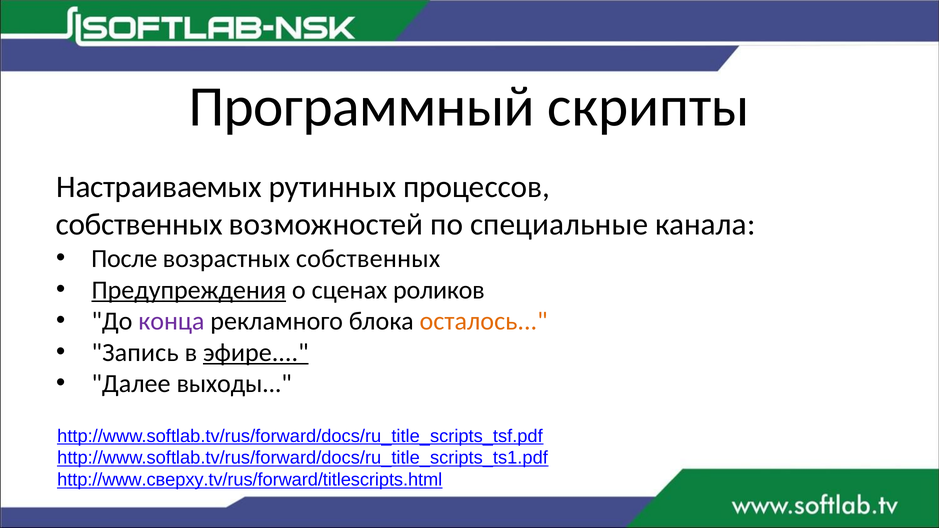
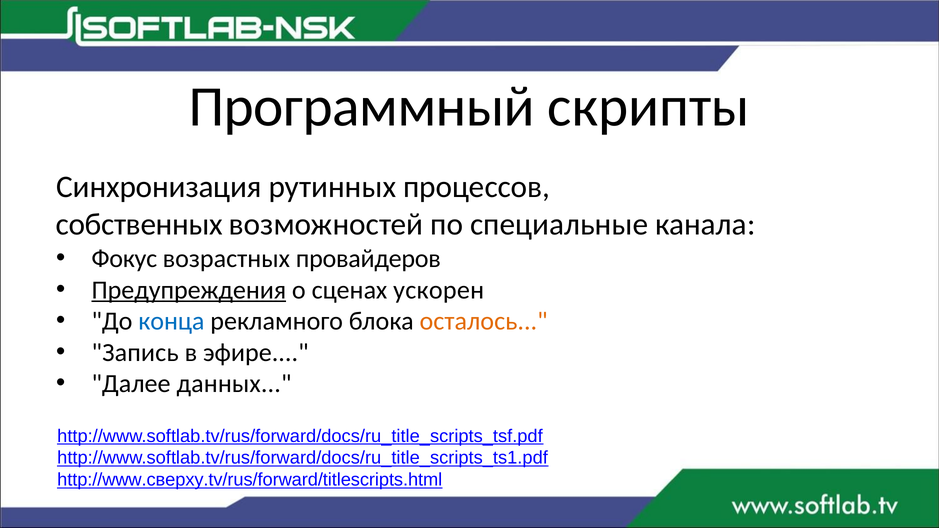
Настраиваемых: Настраиваемых -> Синхронизация (159, 187)
После: После -> Фокус (124, 259)
возрастных собственных: собственных -> провайдеров (368, 259)
роликов: роликов -> ускорен (439, 290)
конца colour: purple -> blue (171, 321)
эфире underline: present -> none (256, 353)
выходы: выходы -> данных (234, 384)
